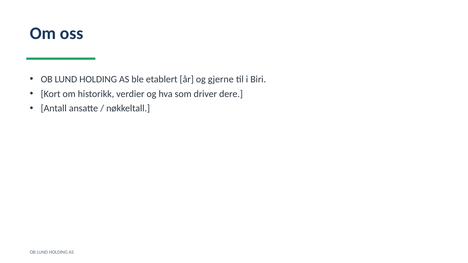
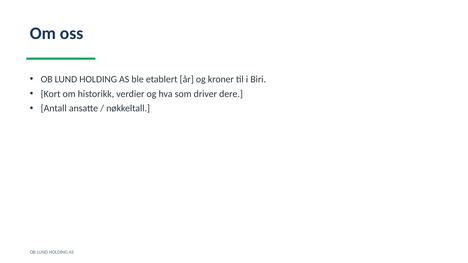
gjerne: gjerne -> kroner (221, 79)
